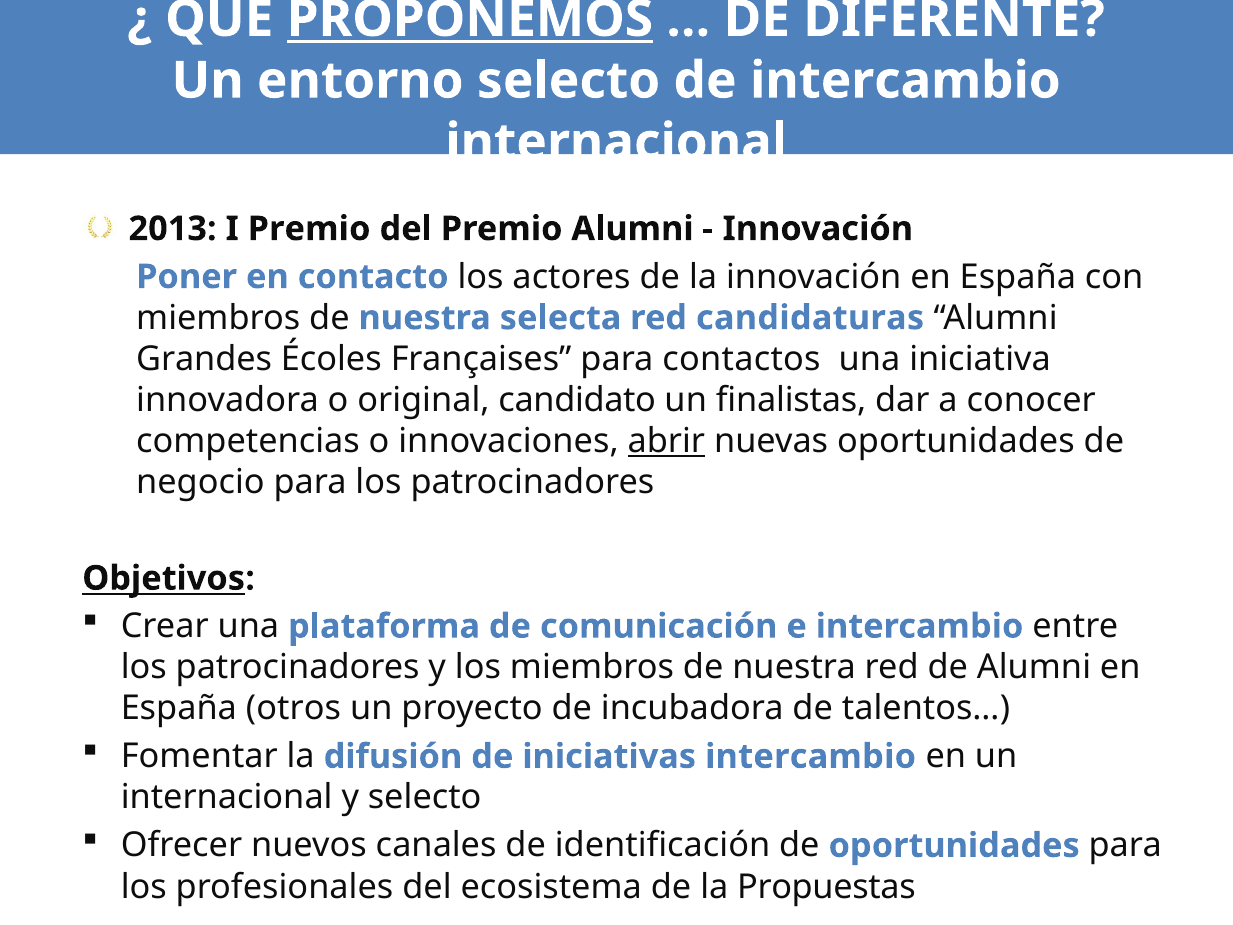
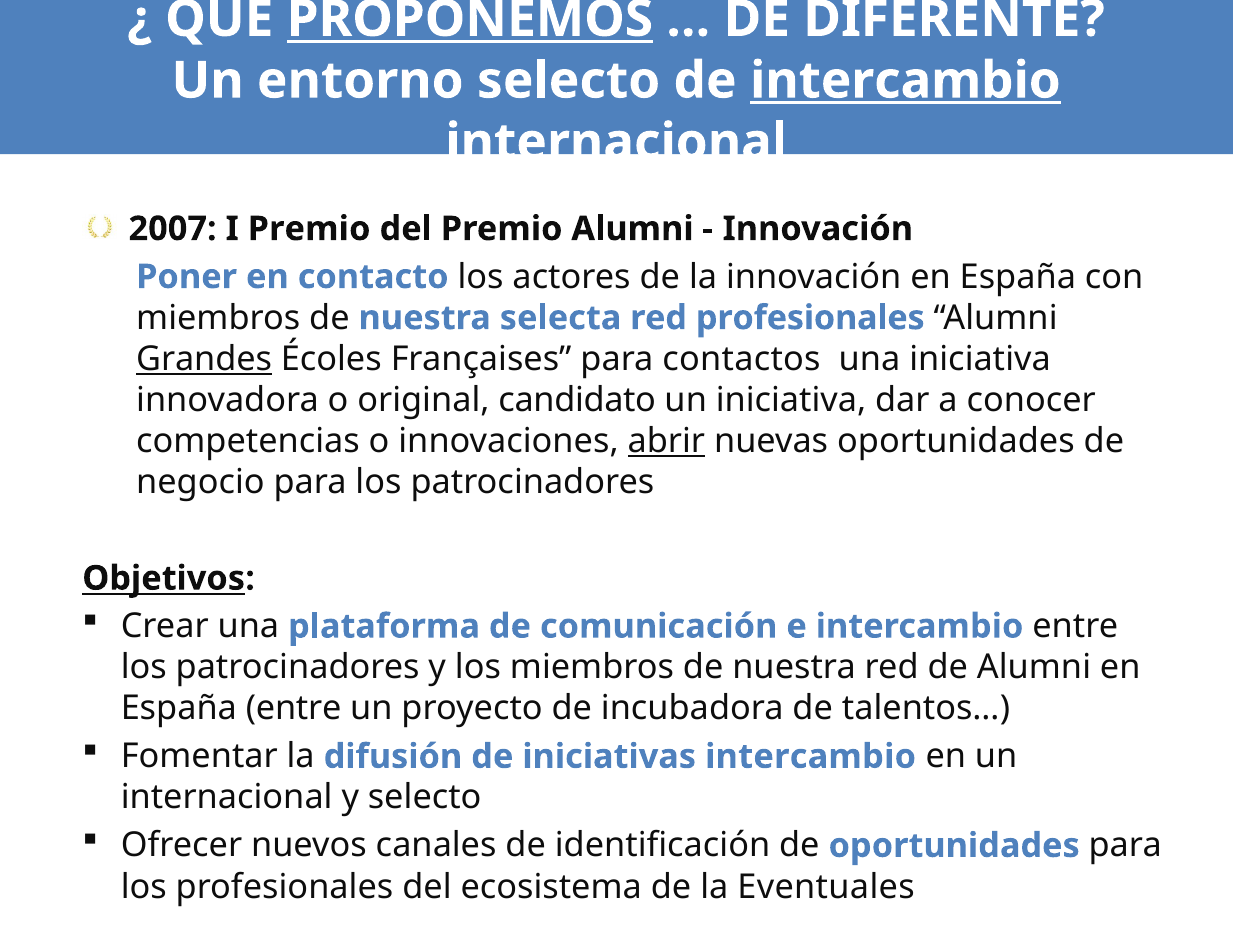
intercambio underline: none -> present (905, 81)
2013: 2013 -> 2007 (173, 229)
red candidaturas: candidaturas -> profesionales (810, 318)
Grandes underline: none -> present (204, 359)
un finalistas: finalistas -> iniciativa (791, 400)
España otros: otros -> entre (294, 708)
Propuestas: Propuestas -> Eventuales (826, 887)
